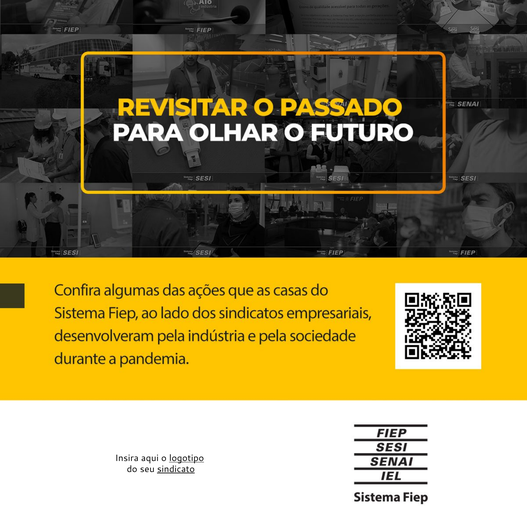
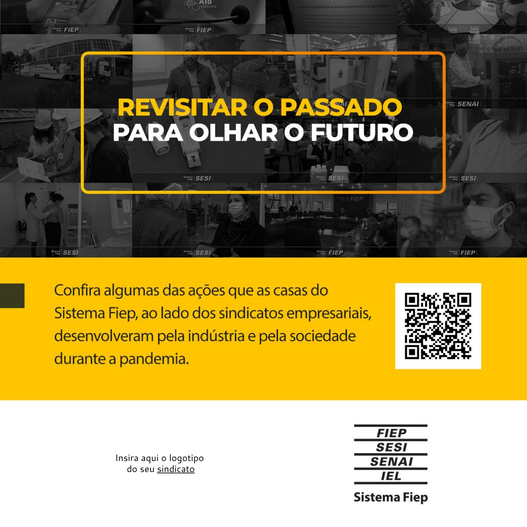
logotipo underline: present -> none (187, 458)
